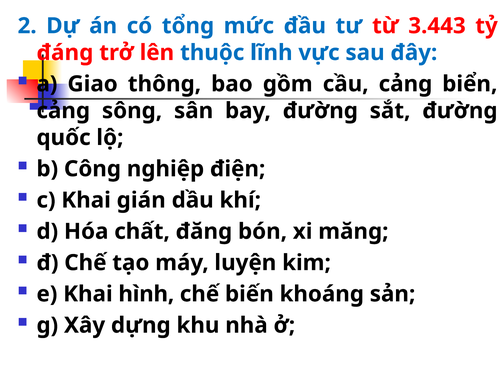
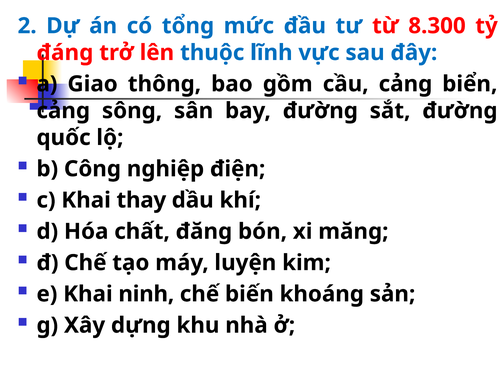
3.443: 3.443 -> 8.300 (437, 26)
gián: gián -> thay (141, 200)
hình: hình -> ninh (146, 294)
